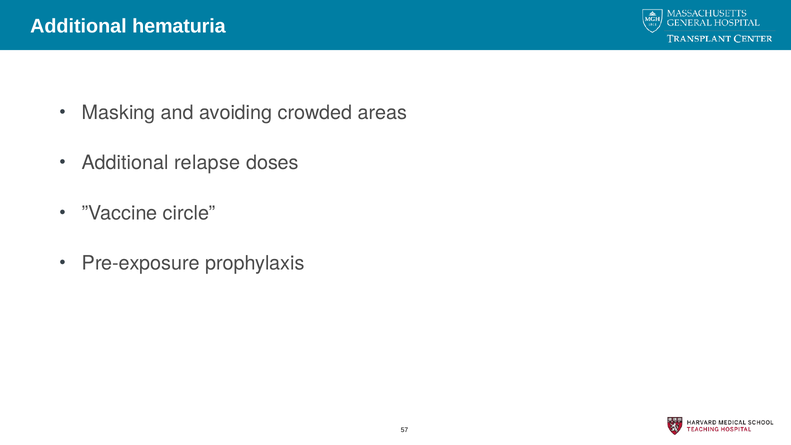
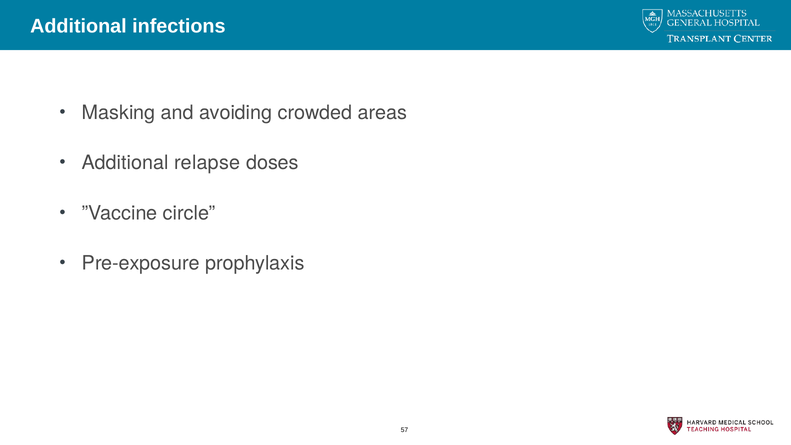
hematuria: hematuria -> infections (179, 26)
